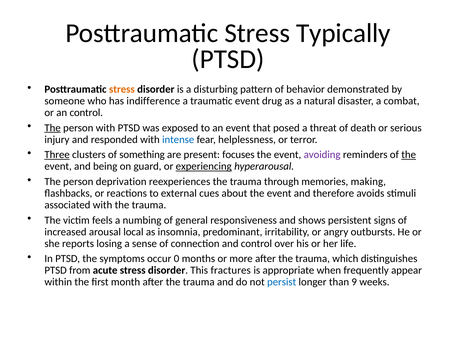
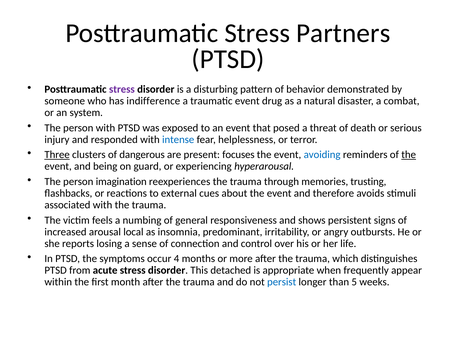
Typically: Typically -> Partners (343, 33)
stress colour: orange -> purple (122, 89)
an control: control -> system (86, 113)
The underline: present -> none (53, 128)
something: something -> dangerous (142, 155)
avoiding colour: purple -> blue (322, 155)
experiencing underline: present -> none (204, 166)
deprivation: deprivation -> imagination (121, 182)
making: making -> trusting (368, 182)
0: 0 -> 4 (177, 259)
fractures: fractures -> detached (231, 270)
9: 9 -> 5 (354, 282)
